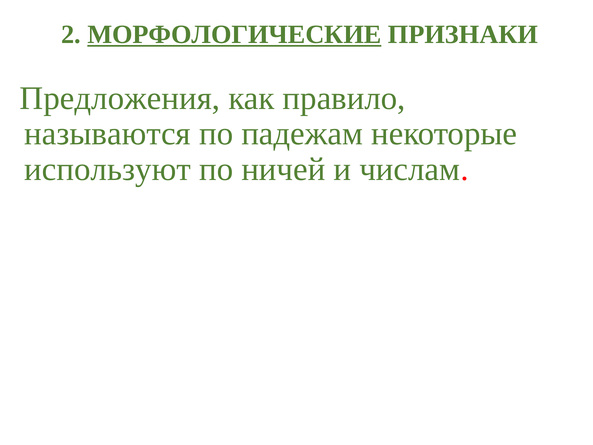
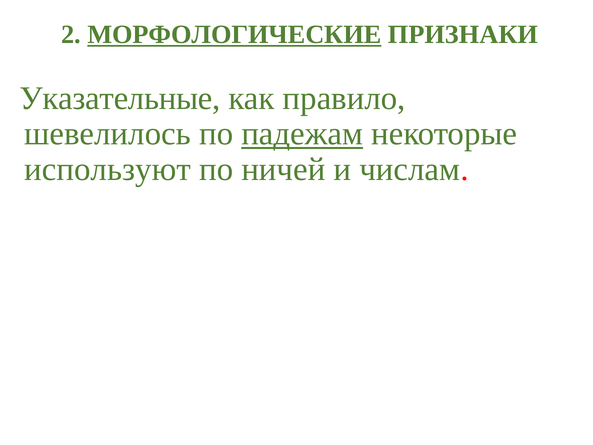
Предложения: Предложения -> Указательные (120, 98)
называются: называются -> шевелилось (107, 134)
падежам underline: none -> present (302, 134)
